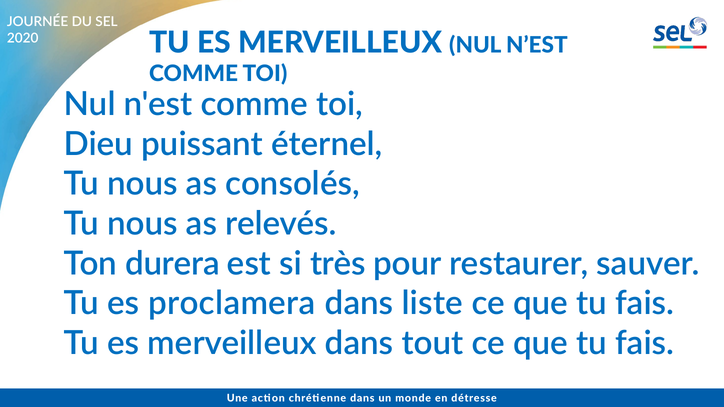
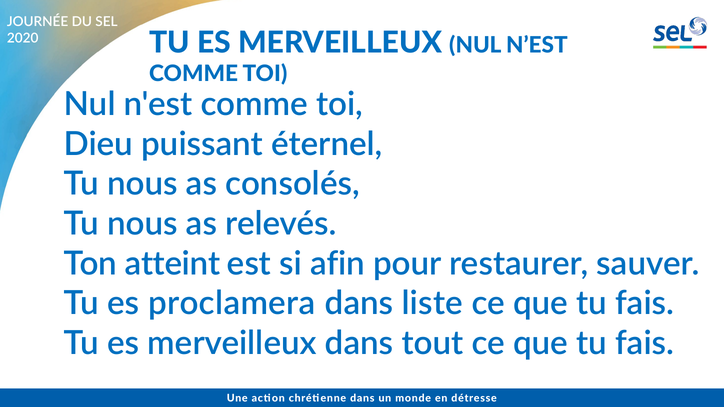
durera: durera -> atteint (172, 264)
très: très -> afin (338, 264)
